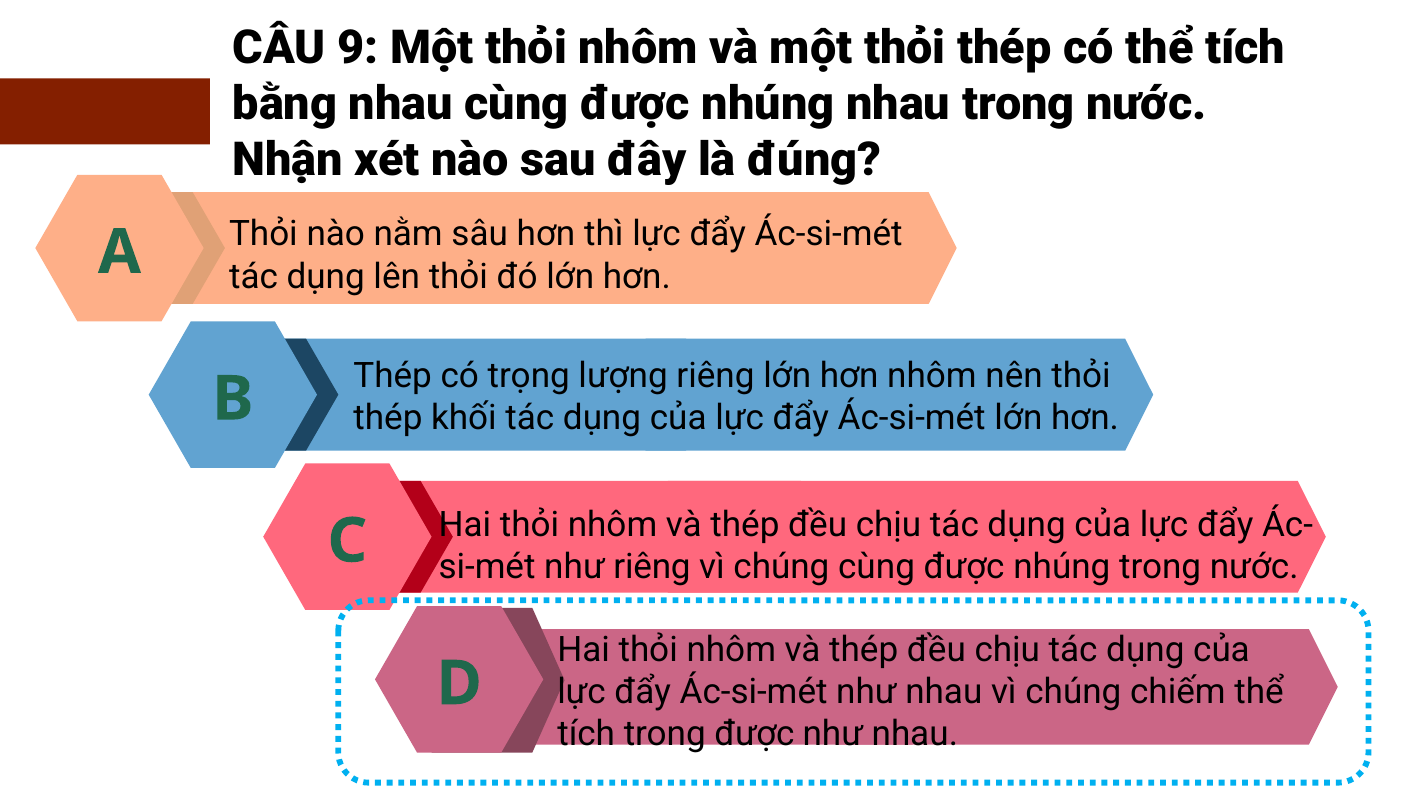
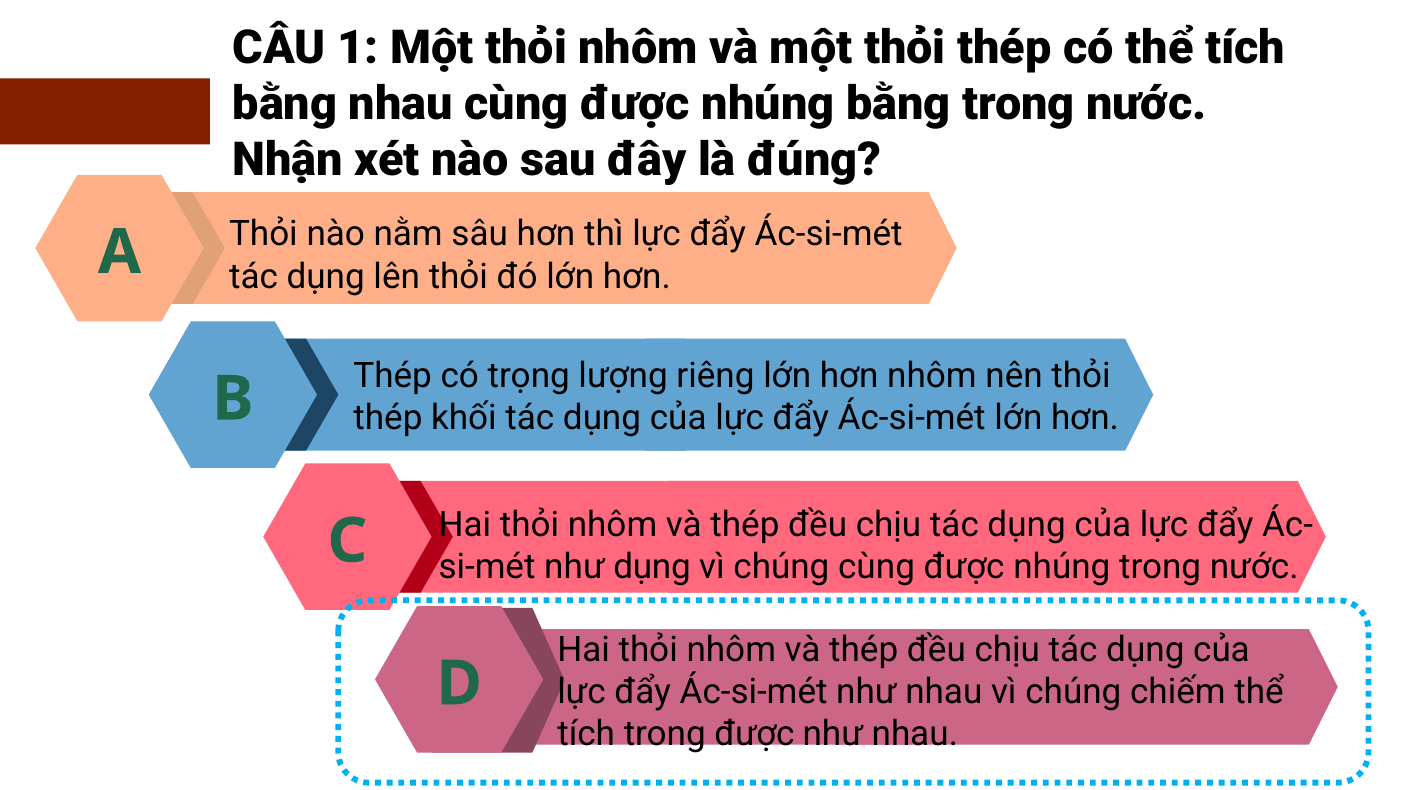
9: 9 -> 1 (358, 48)
nhúng nhau: nhau -> bằng (898, 104)
như riêng: riêng -> dụng (652, 567)
